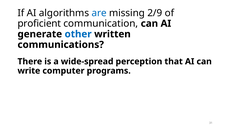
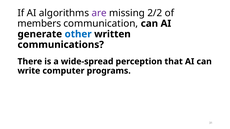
are colour: blue -> purple (99, 13)
2/9: 2/9 -> 2/2 (155, 13)
proficient: proficient -> members (39, 24)
